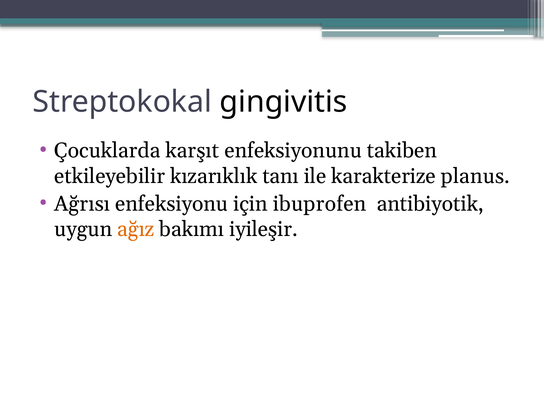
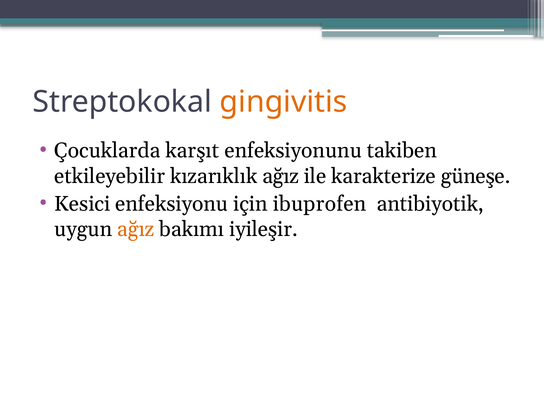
gingivitis colour: black -> orange (283, 102)
kızarıklık tanı: tanı -> ağız (281, 176)
planus: planus -> güneşe (476, 176)
Ağrısı: Ağrısı -> Kesici (82, 204)
